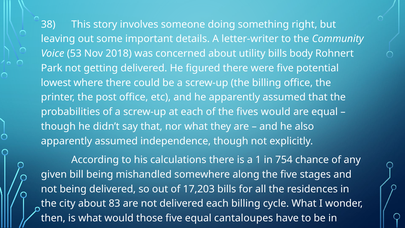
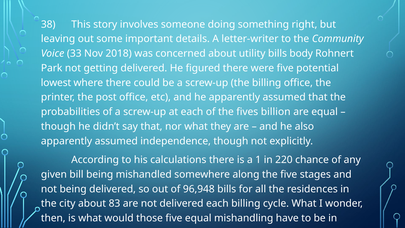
53: 53 -> 33 (74, 53)
fives would: would -> billion (276, 112)
754: 754 -> 220 (284, 160)
17,203: 17,203 -> 96,948 (199, 189)
cantaloupes: cantaloupes -> mishandling (244, 218)
